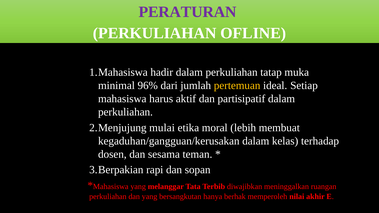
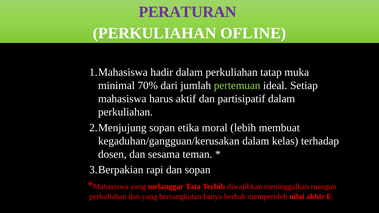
96%: 96% -> 70% (148, 86)
pertemuan colour: yellow -> light green (237, 86)
mulai: mulai -> sopan (162, 128)
